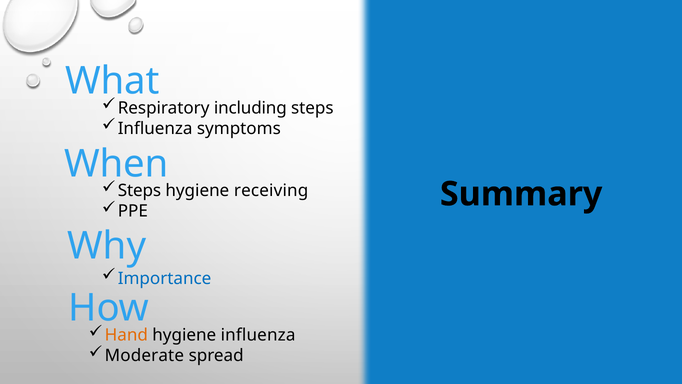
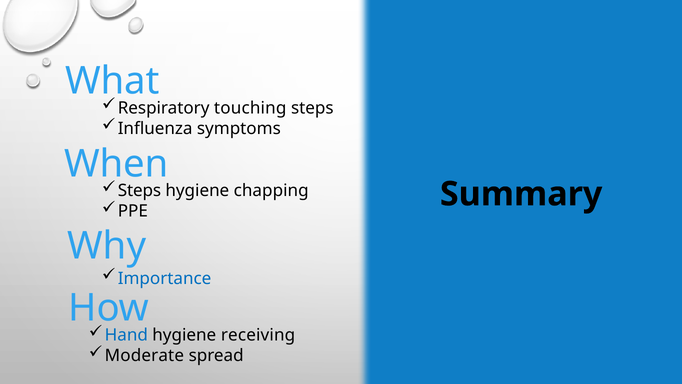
including: including -> touching (250, 108)
receiving: receiving -> chapping (271, 191)
Hand colour: orange -> blue (126, 335)
hygiene influenza: influenza -> receiving (258, 335)
